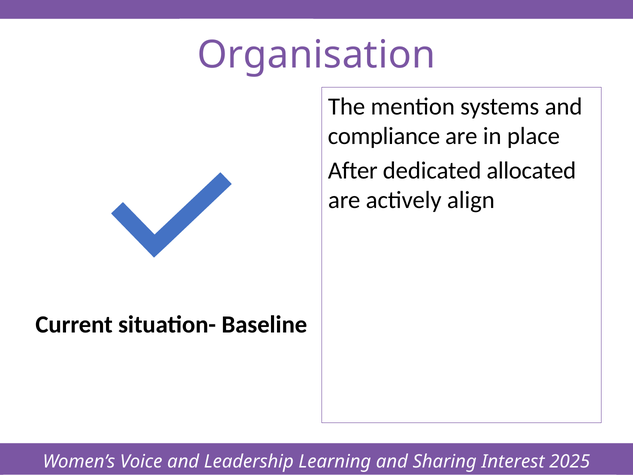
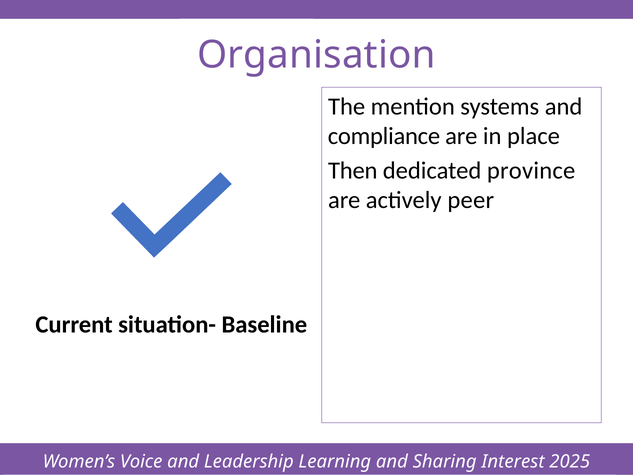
After: After -> Then (353, 171)
allocated: allocated -> province (531, 171)
align: align -> peer (471, 200)
